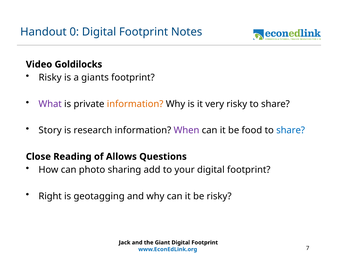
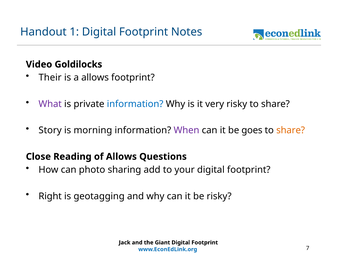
0: 0 -> 1 (74, 32)
Risky: Risky -> Their (50, 77)
a giants: giants -> allows (95, 77)
information colour: orange -> blue (135, 104)
research: research -> morning (93, 130)
food: food -> goes (252, 130)
share colour: blue -> orange (291, 130)
